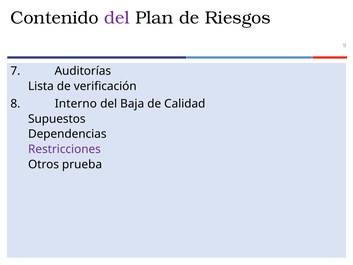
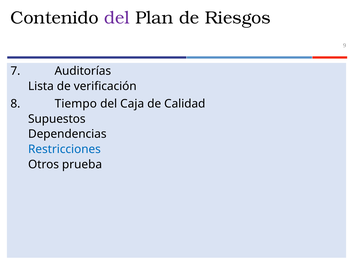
Interno: Interno -> Tiempo (76, 104)
Baja: Baja -> Caja (132, 104)
Restricciones colour: purple -> blue (64, 149)
